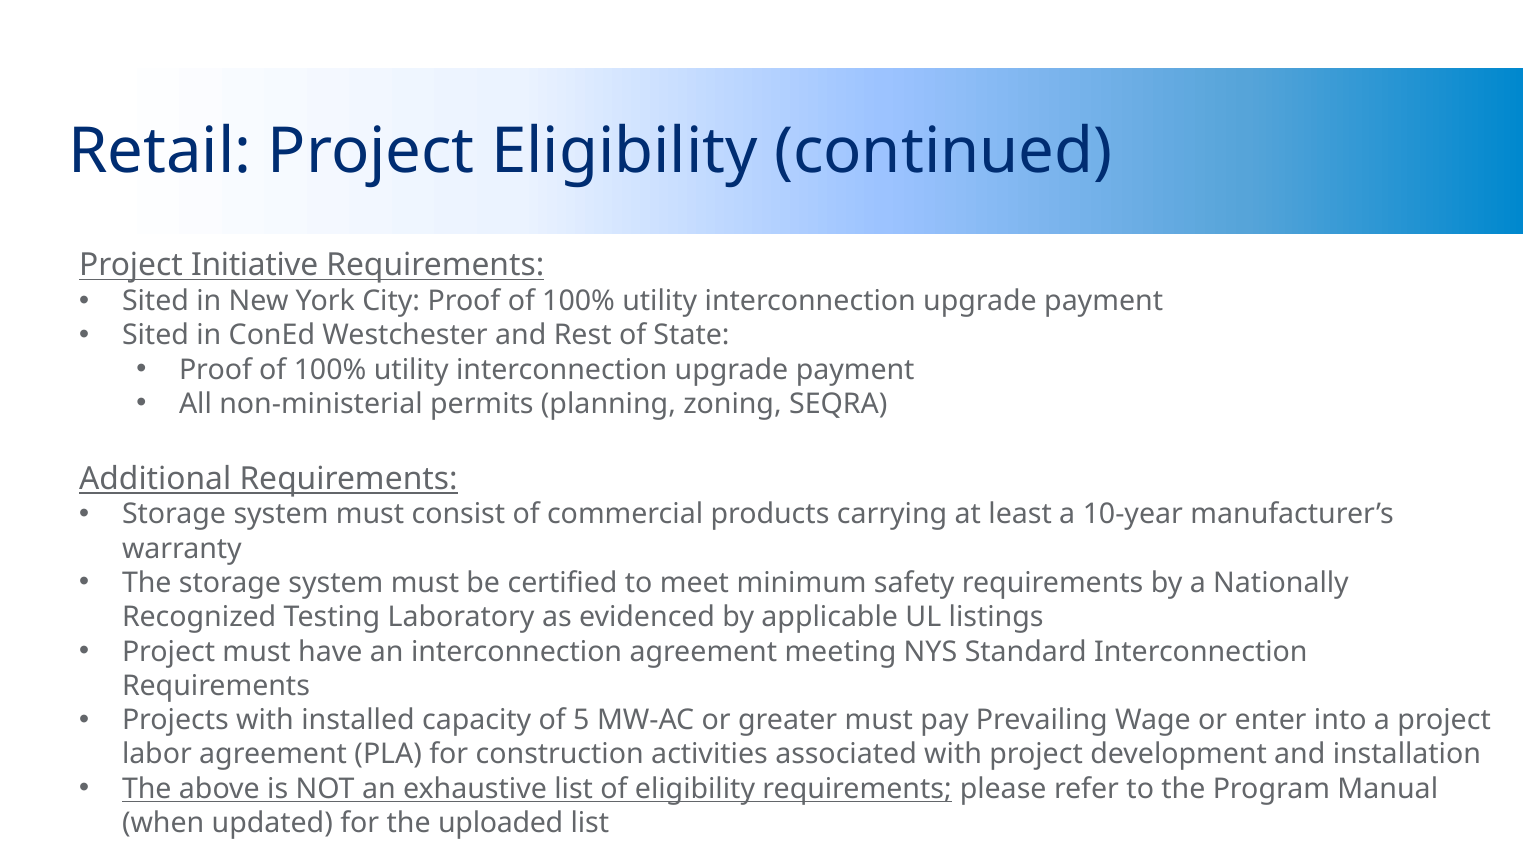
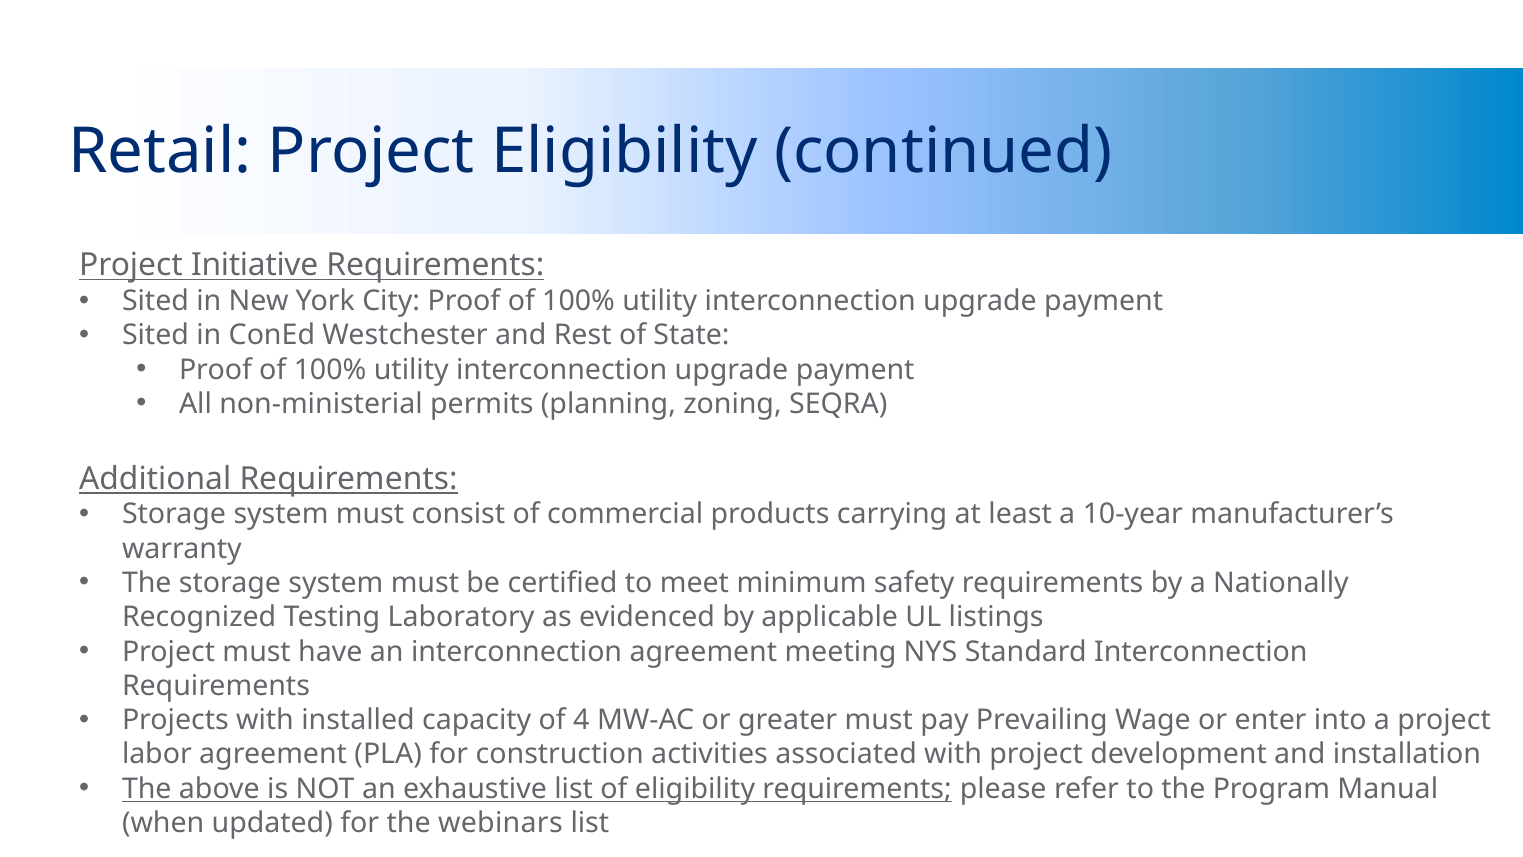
5: 5 -> 4 (581, 720)
uploaded: uploaded -> webinars (500, 823)
